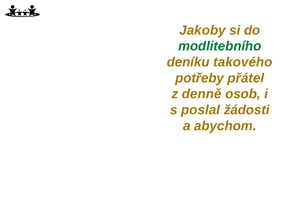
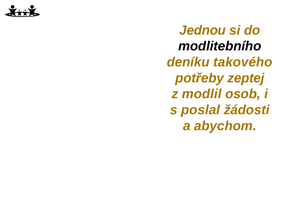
Jakoby: Jakoby -> Jednou (203, 30)
modlitebního colour: green -> black (220, 46)
přátel: přátel -> zeptej (246, 78)
denně: denně -> modlil (202, 94)
